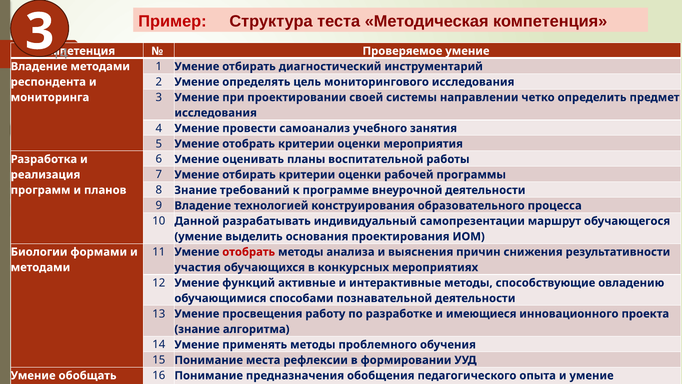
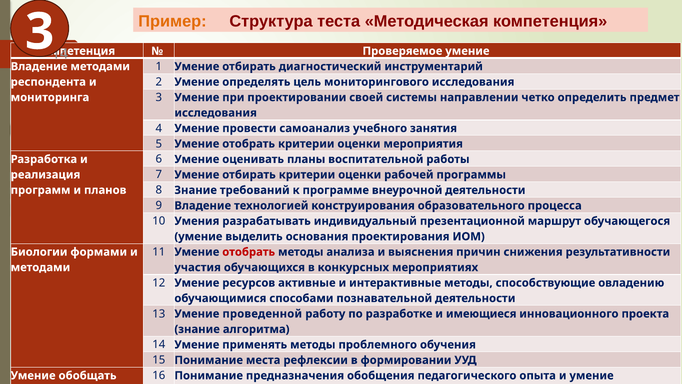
Пример colour: red -> orange (172, 21)
10 Данной: Данной -> Умения (197, 221)
самопрезентации: самопрезентации -> презентационной (472, 221)
функций: функций -> ресурсов (249, 283)
просвещения: просвещения -> проведенной (262, 313)
